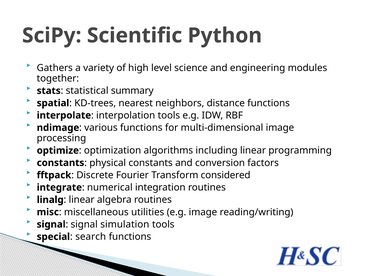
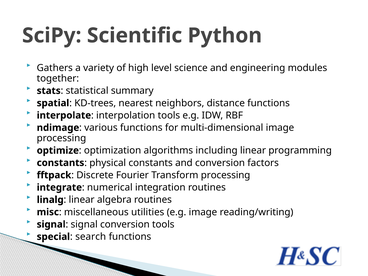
Transform considered: considered -> processing (226, 175)
signal simulation: simulation -> conversion (125, 224)
